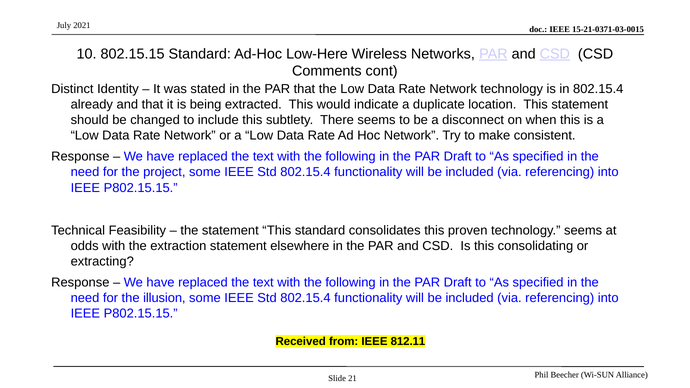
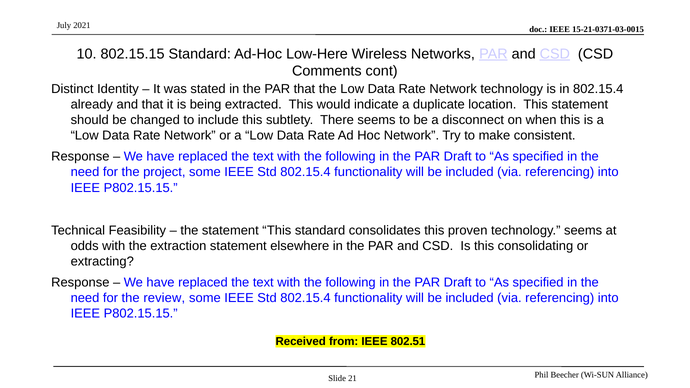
illusion: illusion -> review (164, 298)
812.11: 812.11 -> 802.51 (408, 342)
